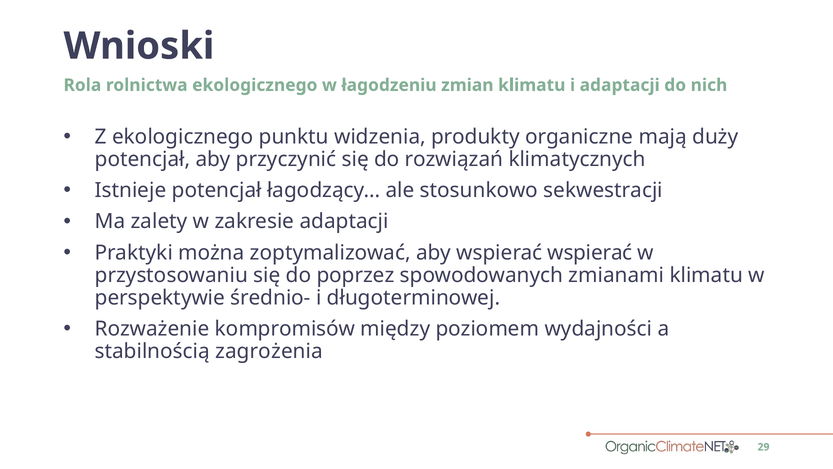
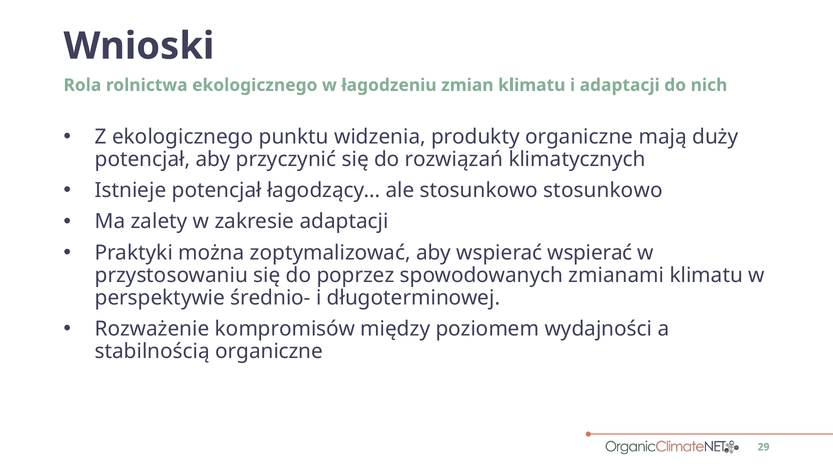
stosunkowo sekwestracji: sekwestracji -> stosunkowo (603, 190)
stabilnością zagrożenia: zagrożenia -> organiczne (269, 351)
